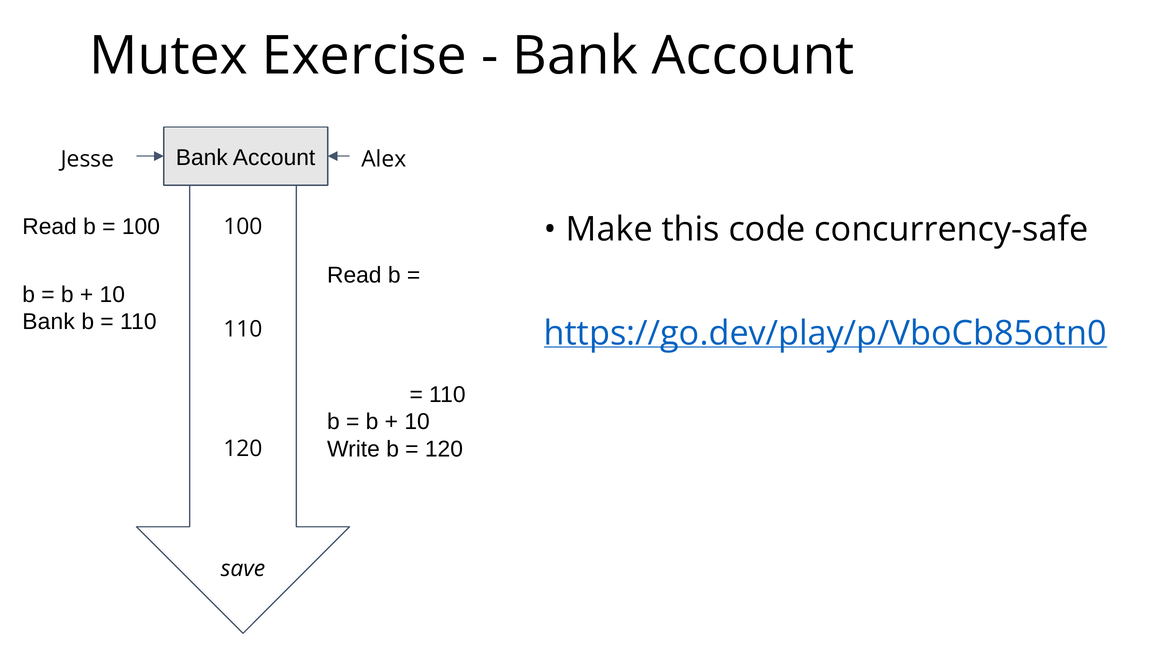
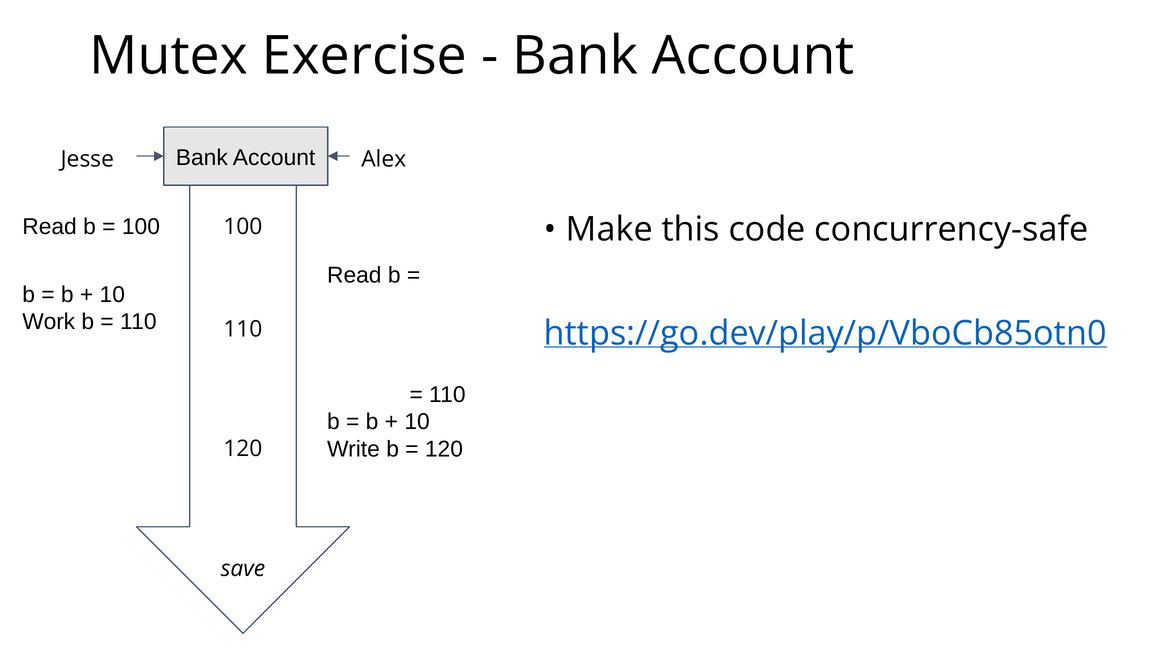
Bank: Bank -> Work (49, 322)
